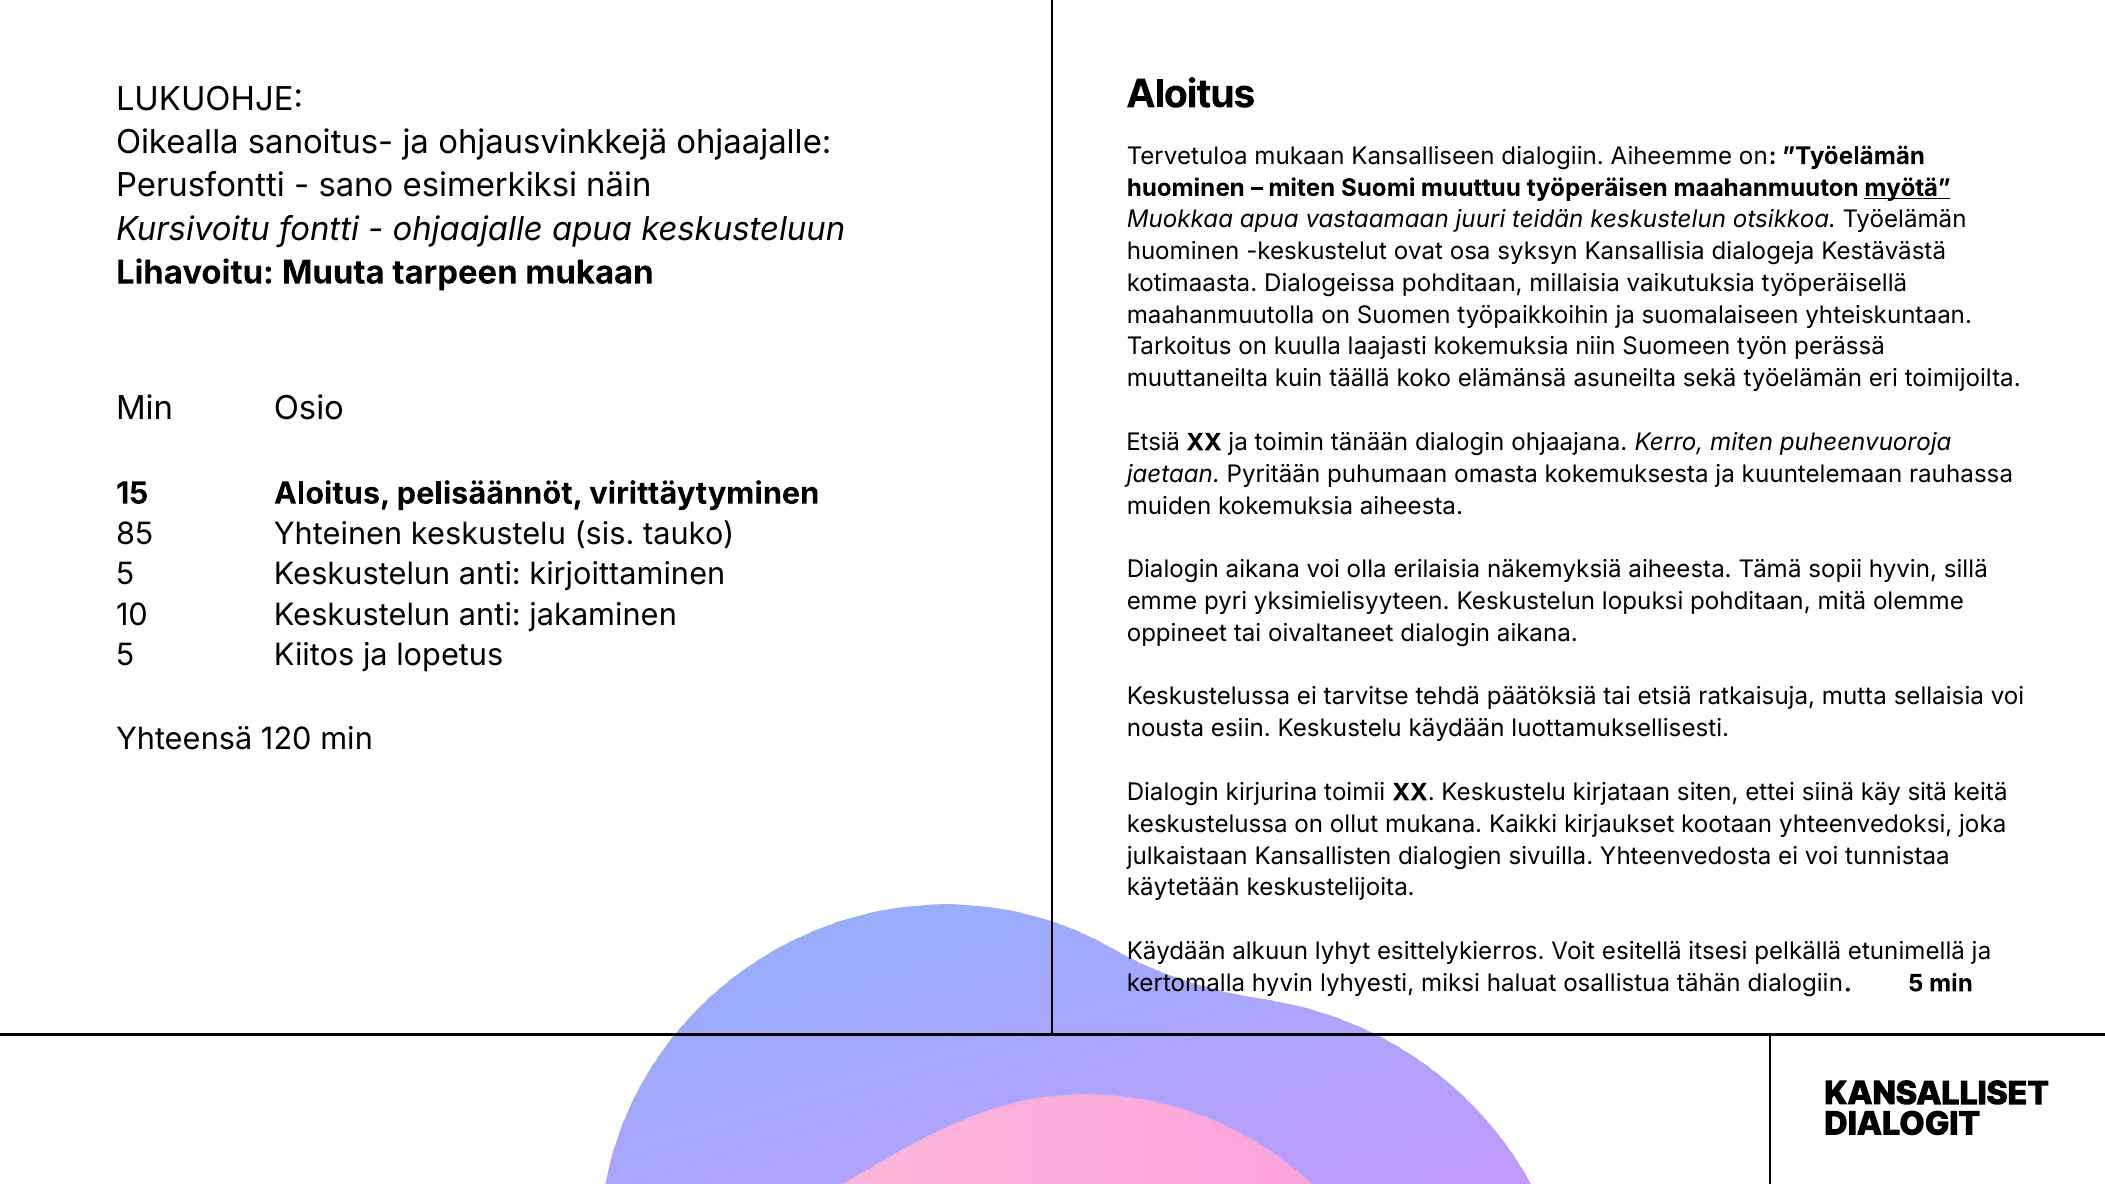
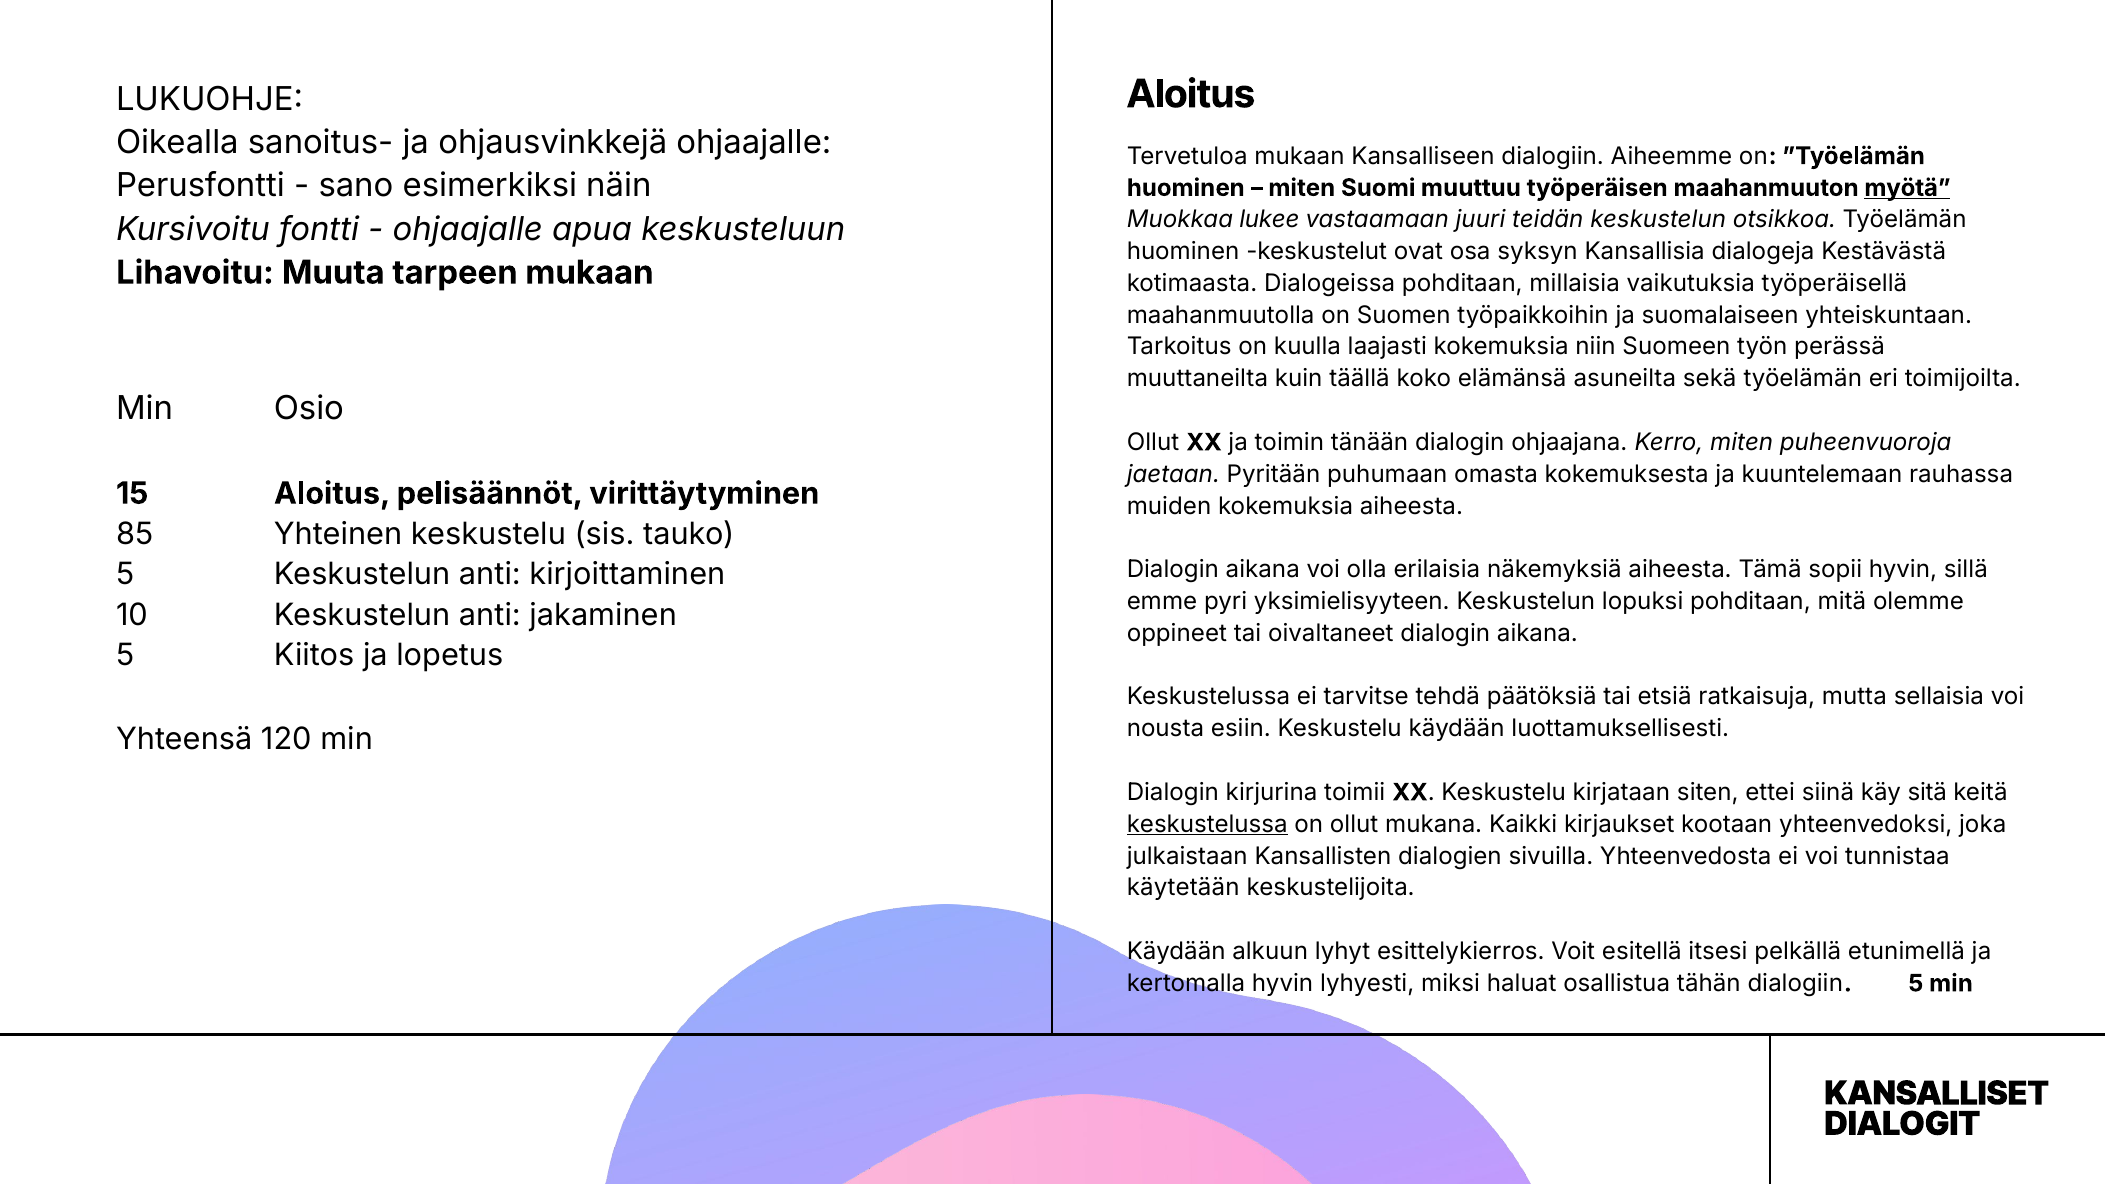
Muokkaa apua: apua -> lukee (1269, 220)
Etsiä: Etsiä -> Ollut (1153, 442)
keskustelussa underline: none -> present (1207, 824)
